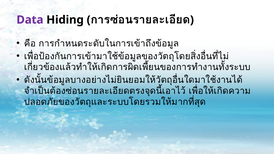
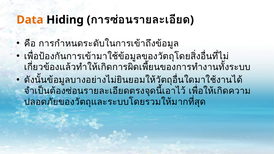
Data colour: purple -> orange (30, 20)
